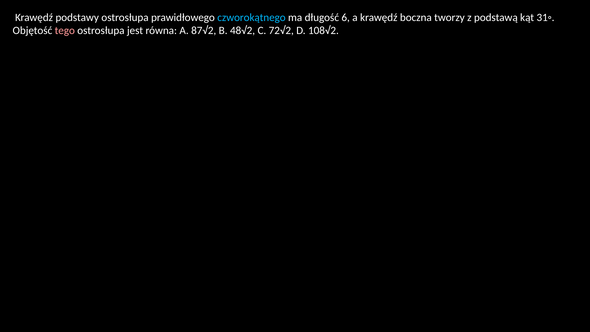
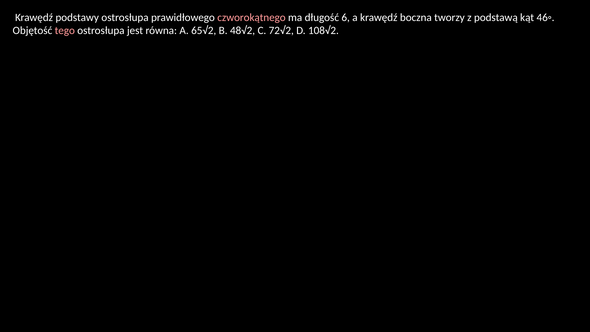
czworokątnego colour: light blue -> pink (251, 17)
31◦: 31◦ -> 46◦ (546, 17)
87√2: 87√2 -> 65√2 (204, 31)
